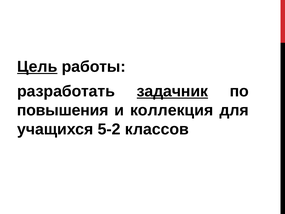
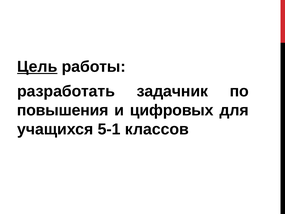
задачник underline: present -> none (172, 91)
коллекция: коллекция -> цифровых (172, 110)
5-2: 5-2 -> 5-1 (109, 129)
